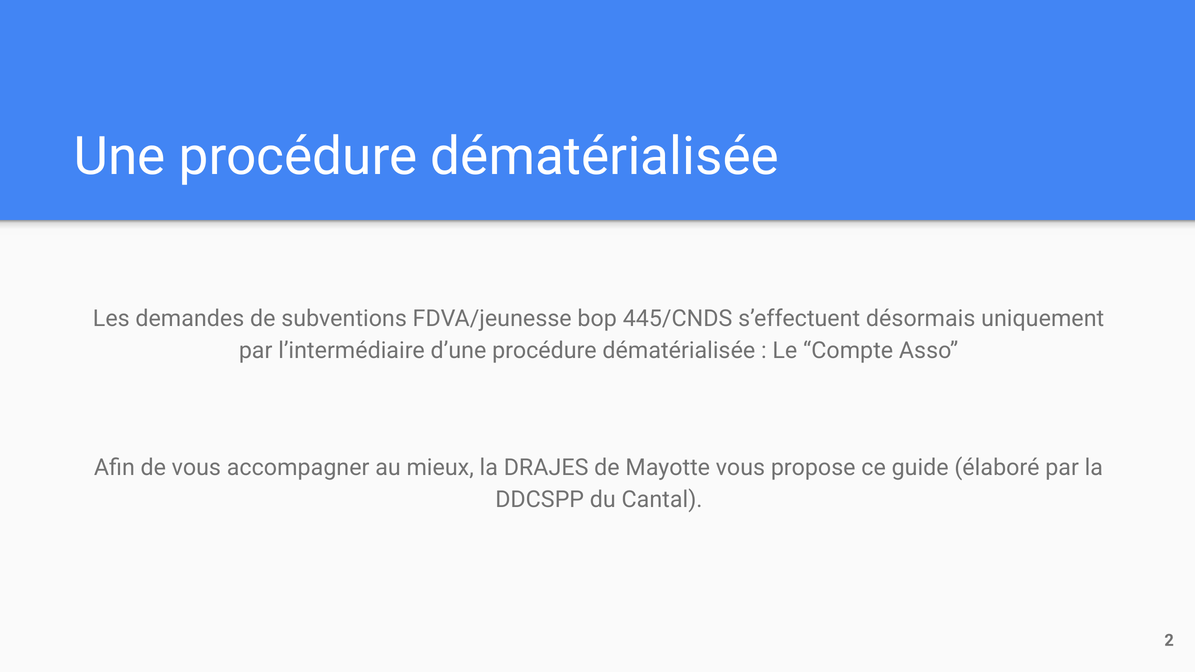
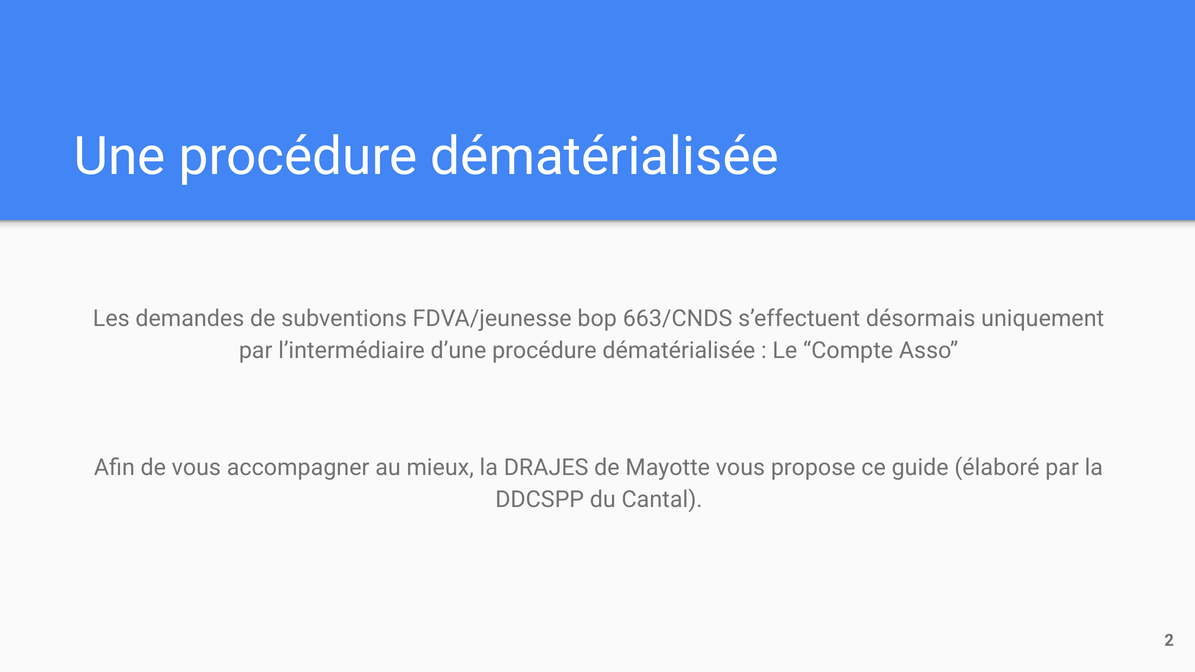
445/CNDS: 445/CNDS -> 663/CNDS (678, 319)
